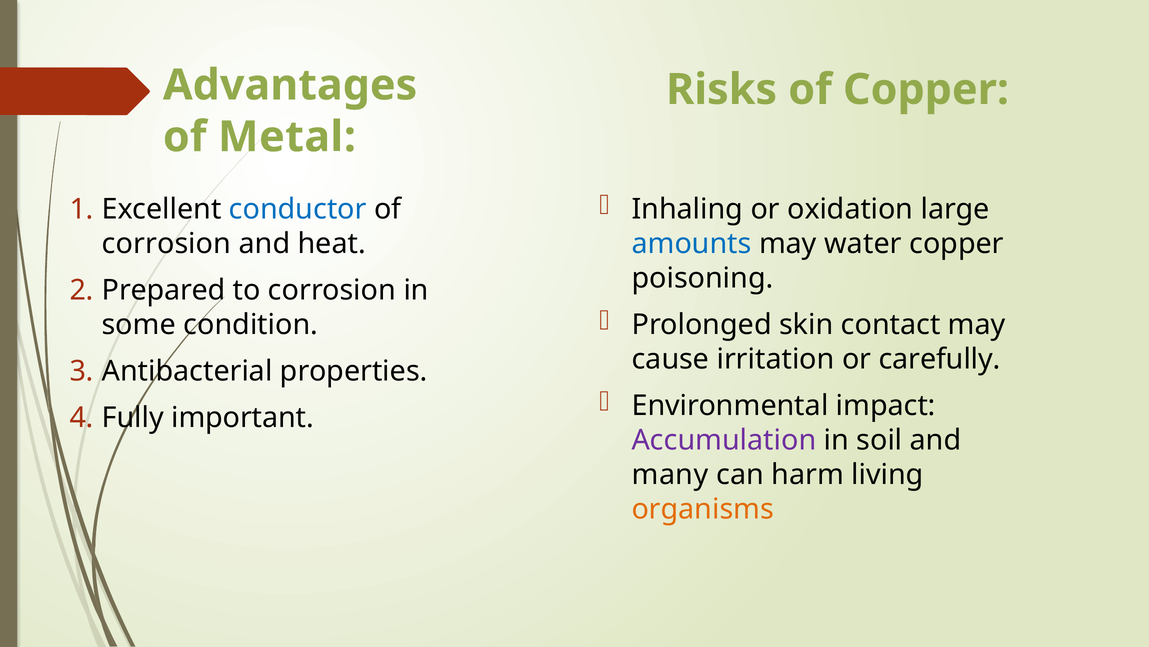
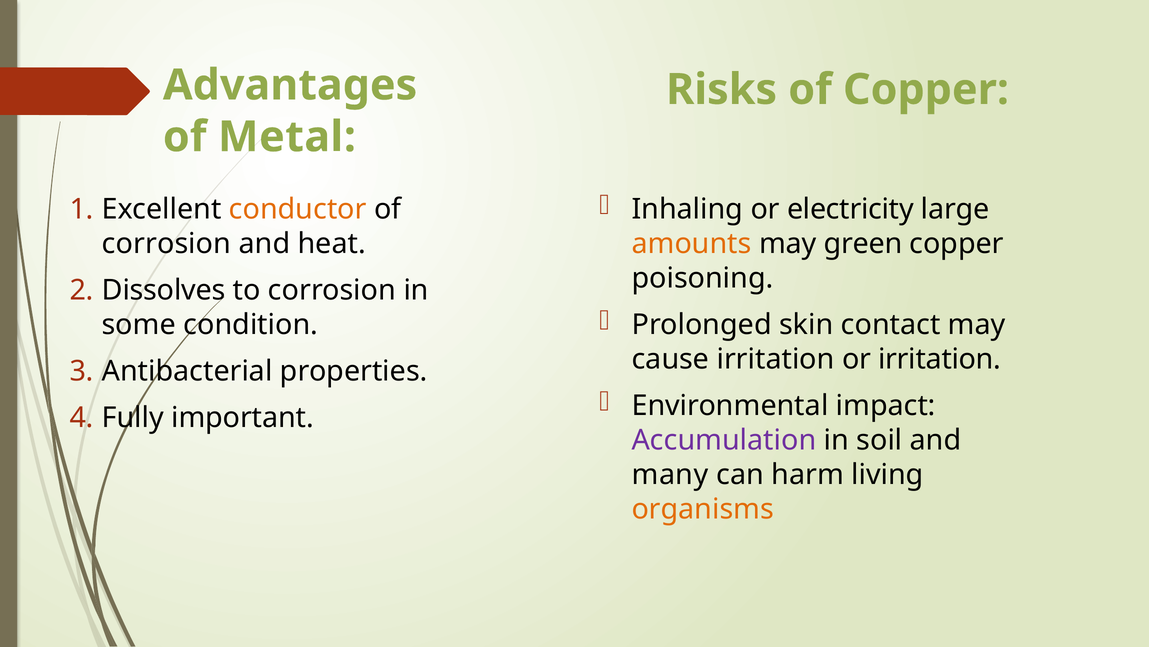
oxidation: oxidation -> electricity (850, 209)
conductor colour: blue -> orange (298, 209)
amounts colour: blue -> orange (692, 244)
water: water -> green (863, 244)
Prepared: Prepared -> Dissolves (164, 290)
or carefully: carefully -> irritation (940, 359)
